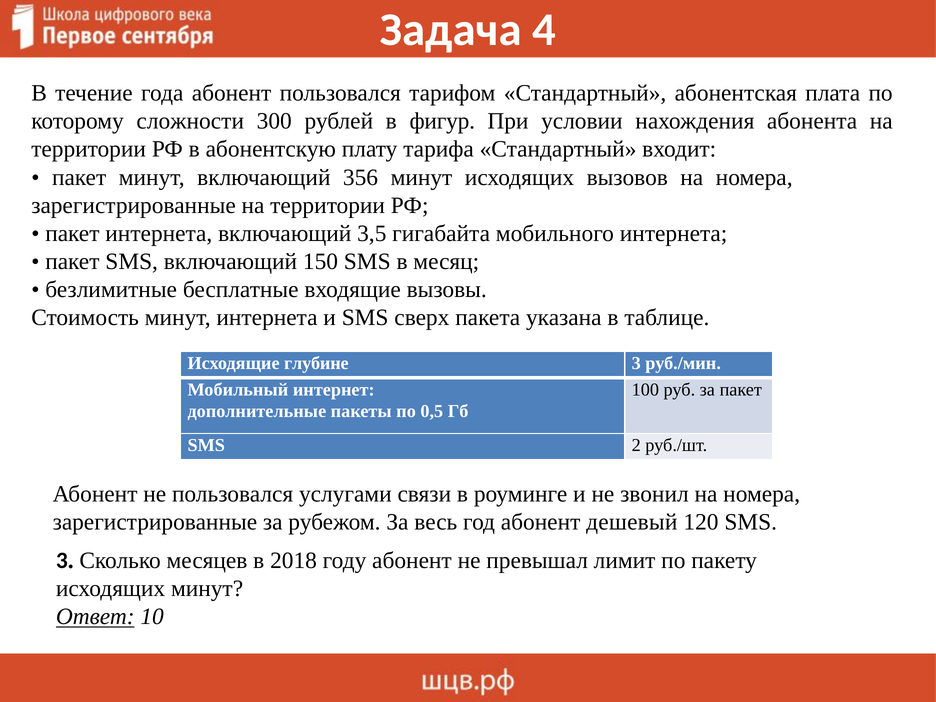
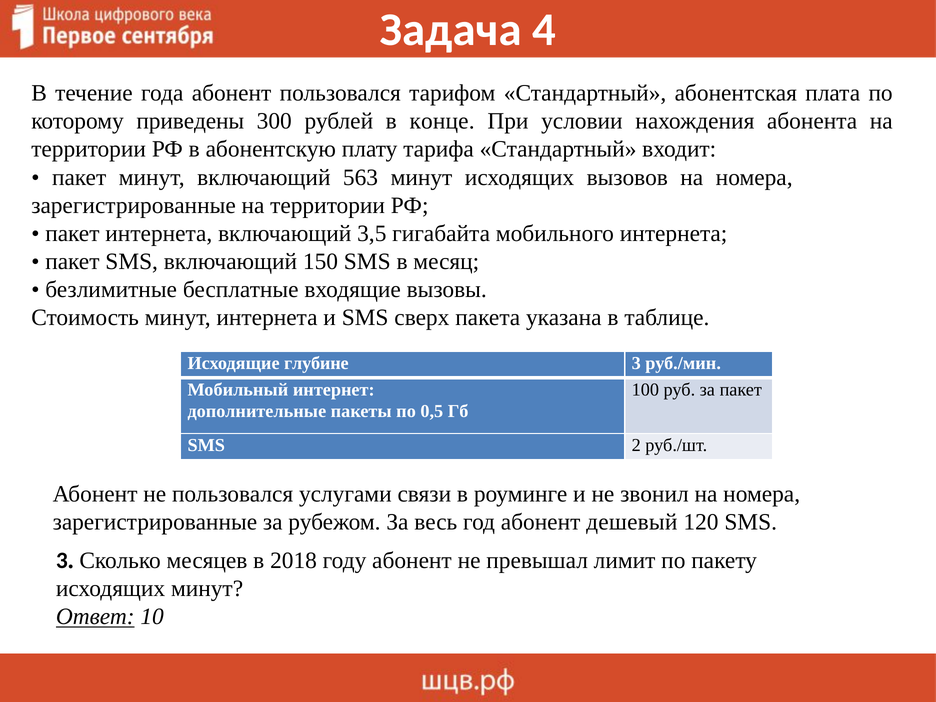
сложности: сложности -> приведены (190, 121)
фигур: фигур -> конце (442, 121)
356: 356 -> 563 (360, 177)
